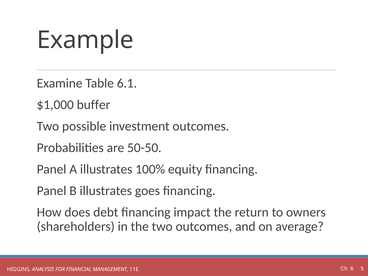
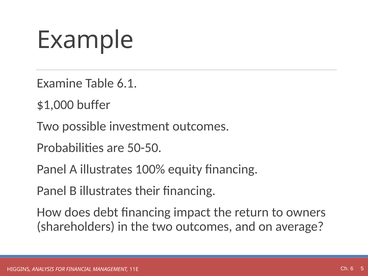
goes: goes -> their (148, 191)
